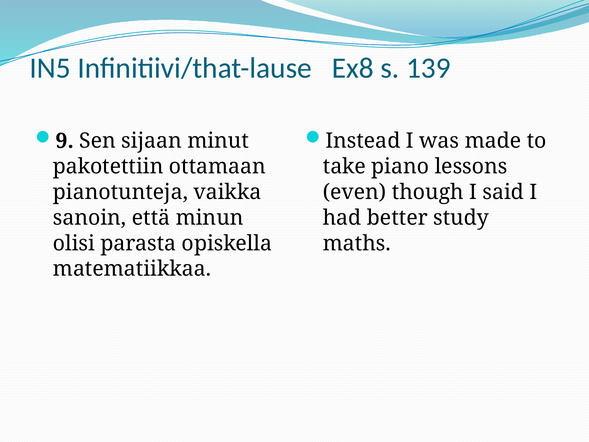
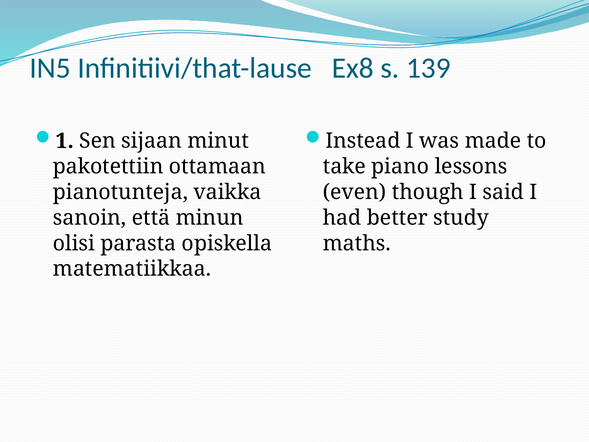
9: 9 -> 1 (65, 141)
